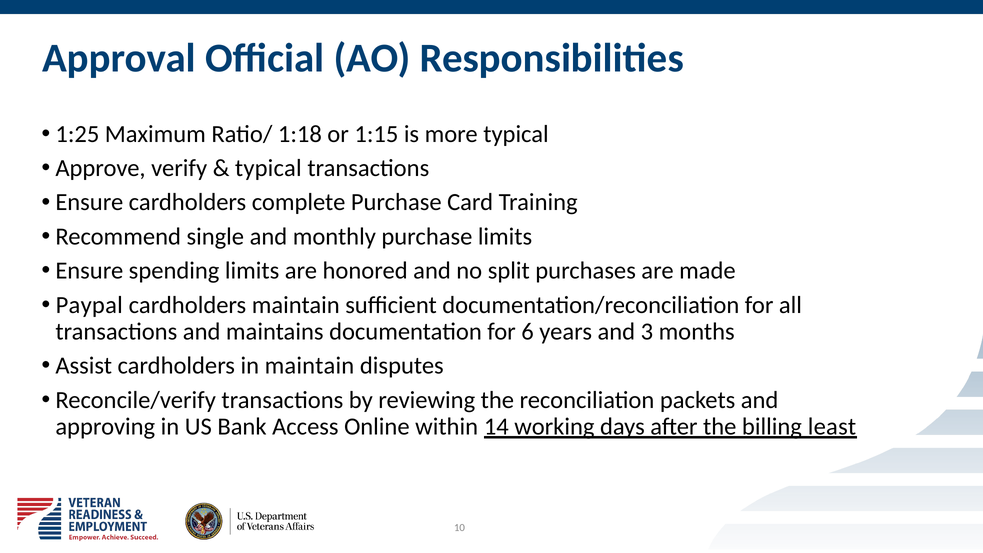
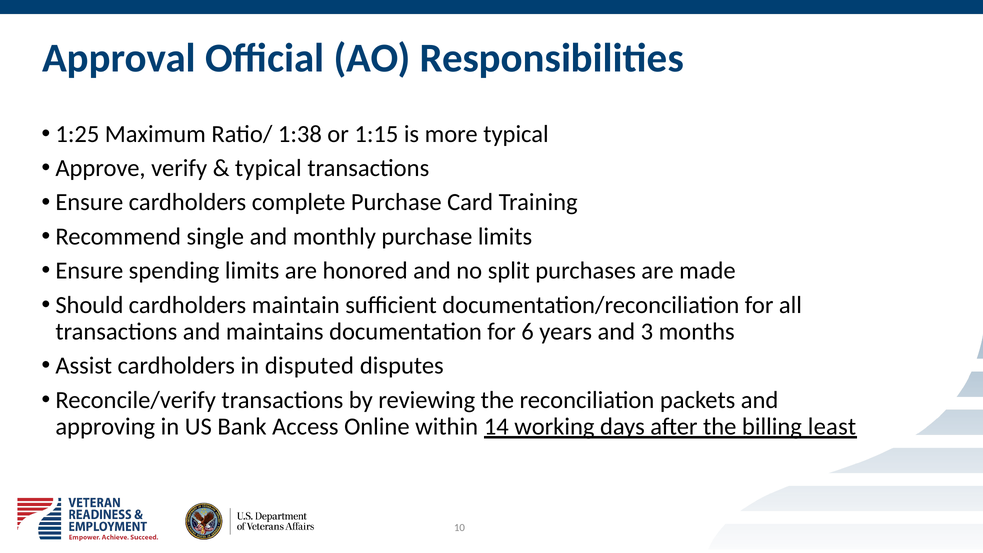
1:18: 1:18 -> 1:38 (300, 134)
Paypal: Paypal -> Should (89, 305)
in maintain: maintain -> disputed (309, 366)
